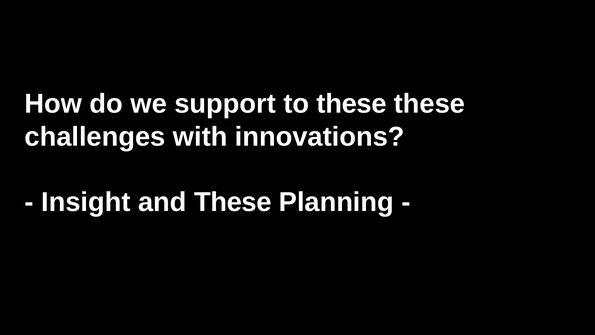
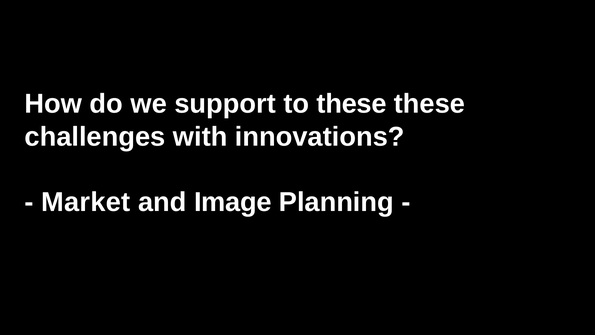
Insight: Insight -> Market (86, 202)
and These: These -> Image (233, 202)
